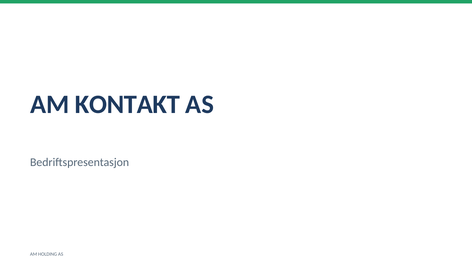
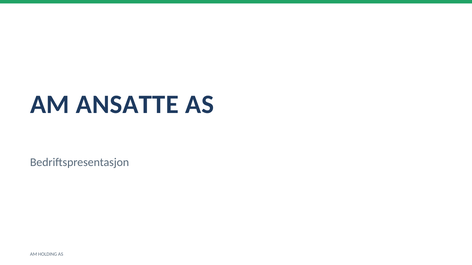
KONTAKT: KONTAKT -> ANSATTE (127, 105)
